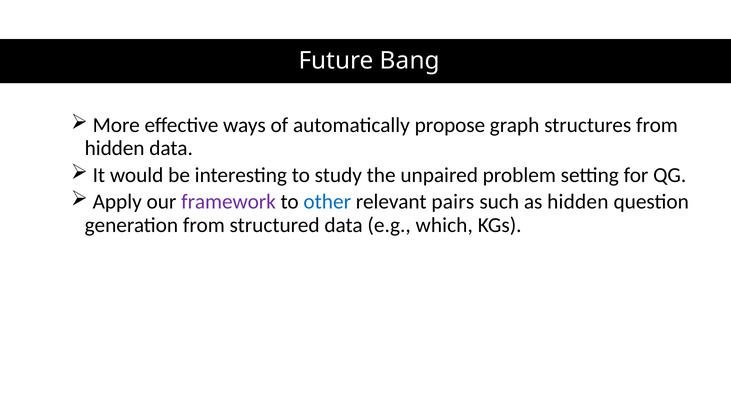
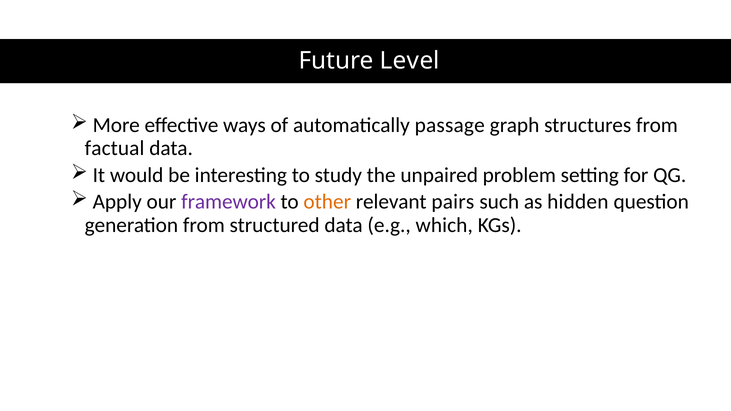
Bang: Bang -> Level (410, 61)
propose: propose -> passage (450, 125)
hidden: hidden -> factual (115, 148)
other colour: blue -> orange (327, 202)
